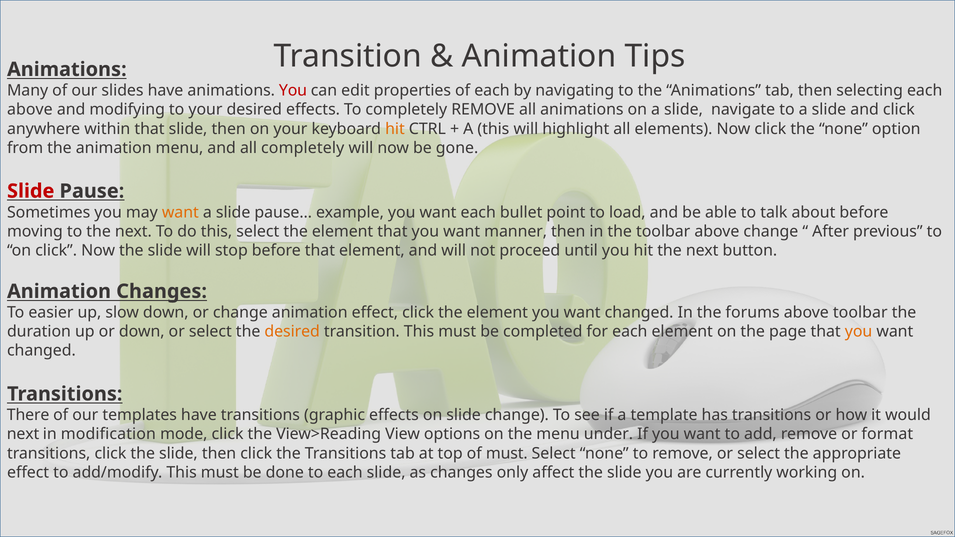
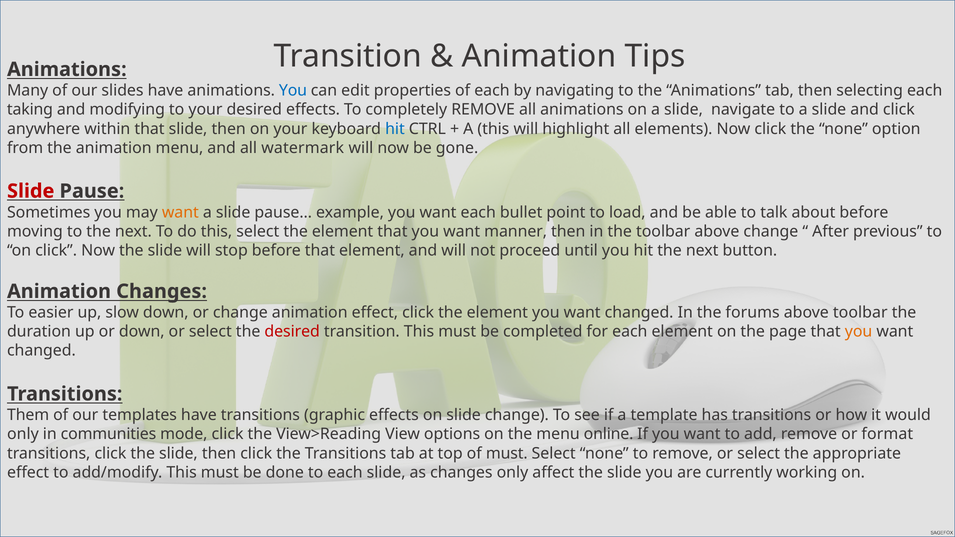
You colour: red -> blue (293, 91)
above: above -> taking (30, 110)
hit colour: orange -> blue (395, 129)
all completely: completely -> watermark (303, 148)
desired colour: orange -> red (292, 332)
There: There -> Them (28, 415)
next: next -> only (23, 434)
modification: modification -> communities (108, 434)
under: under -> online (609, 434)
